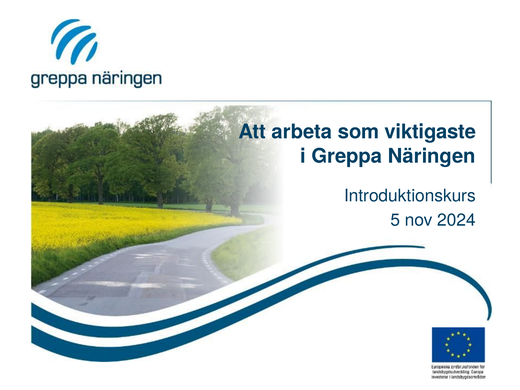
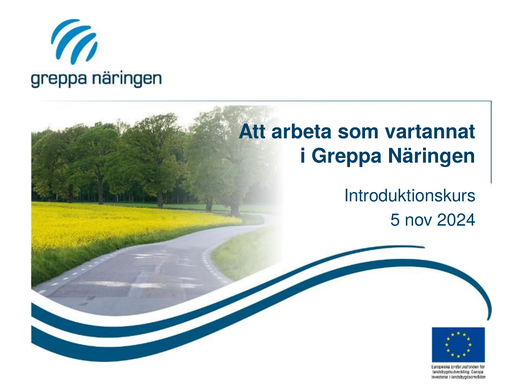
viktigaste: viktigaste -> vartannat (430, 132)
